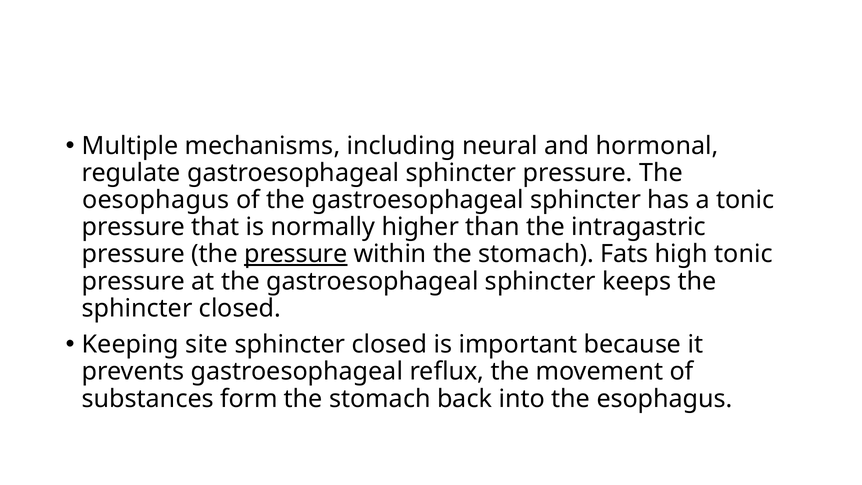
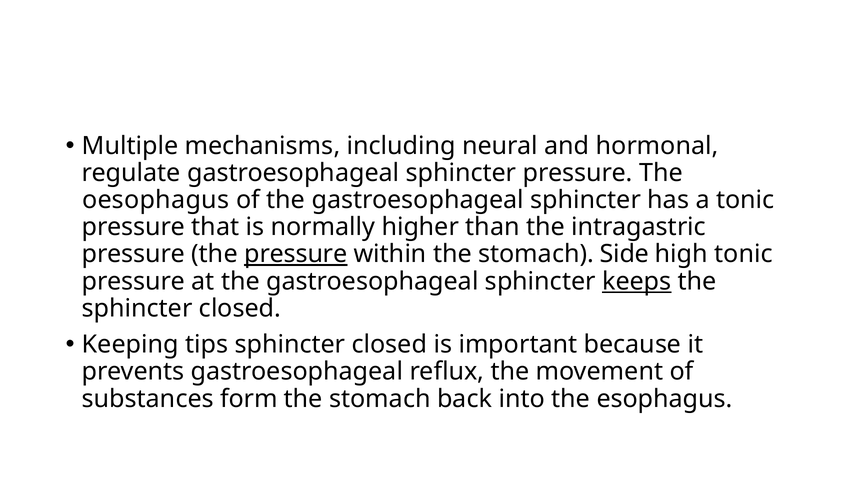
Fats: Fats -> Side (625, 254)
keeps underline: none -> present (637, 281)
site: site -> tips (207, 344)
